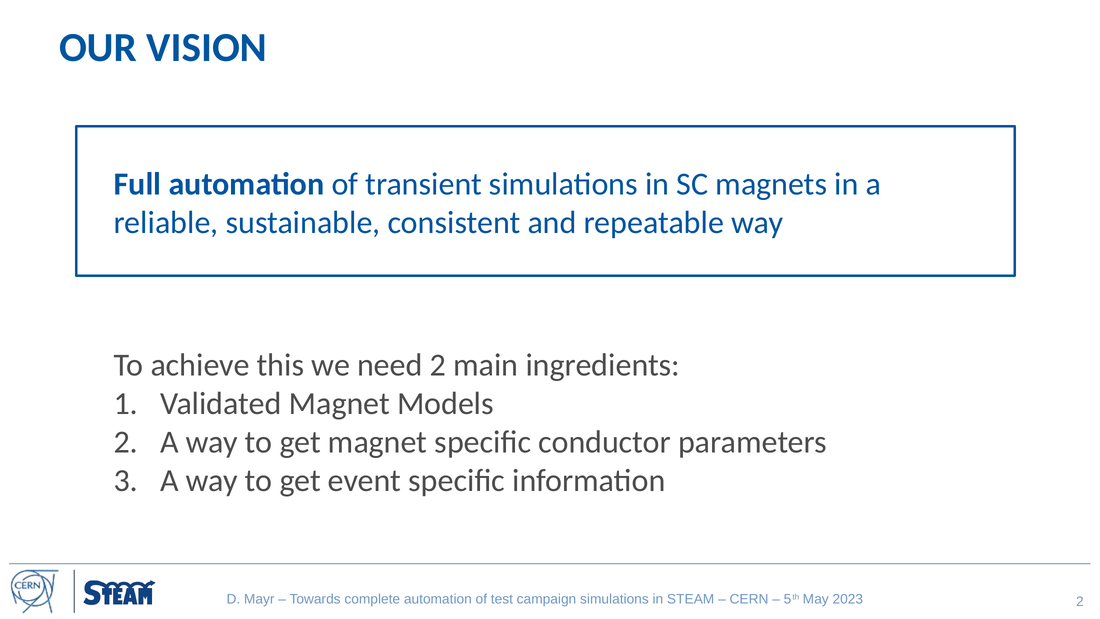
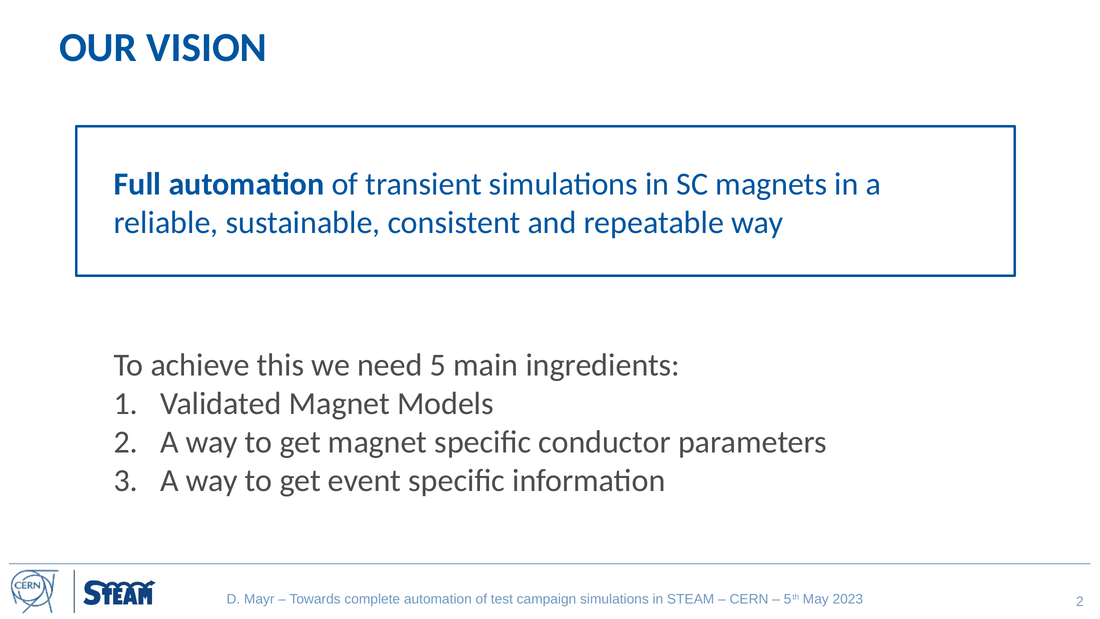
need 2: 2 -> 5 (438, 365)
